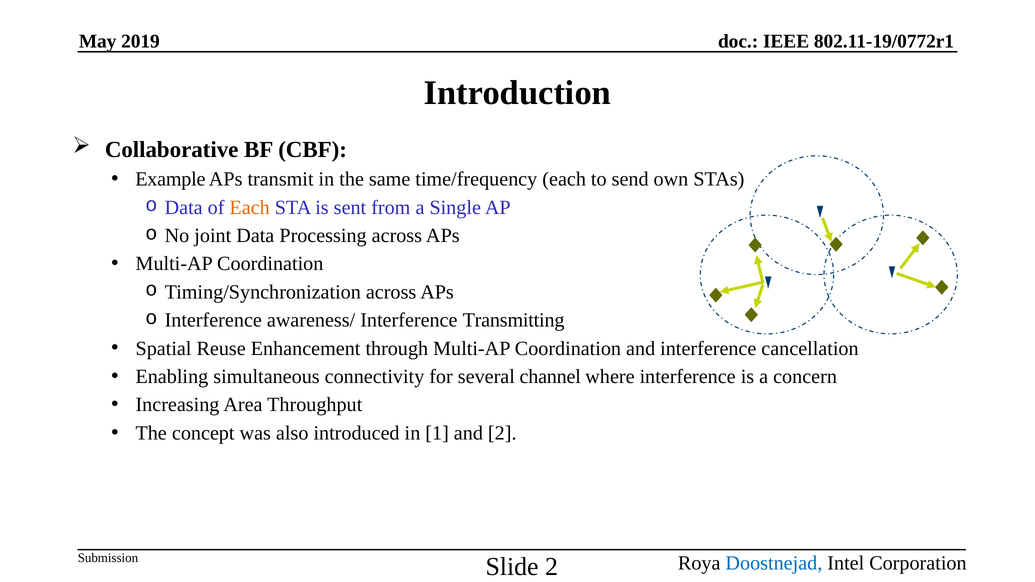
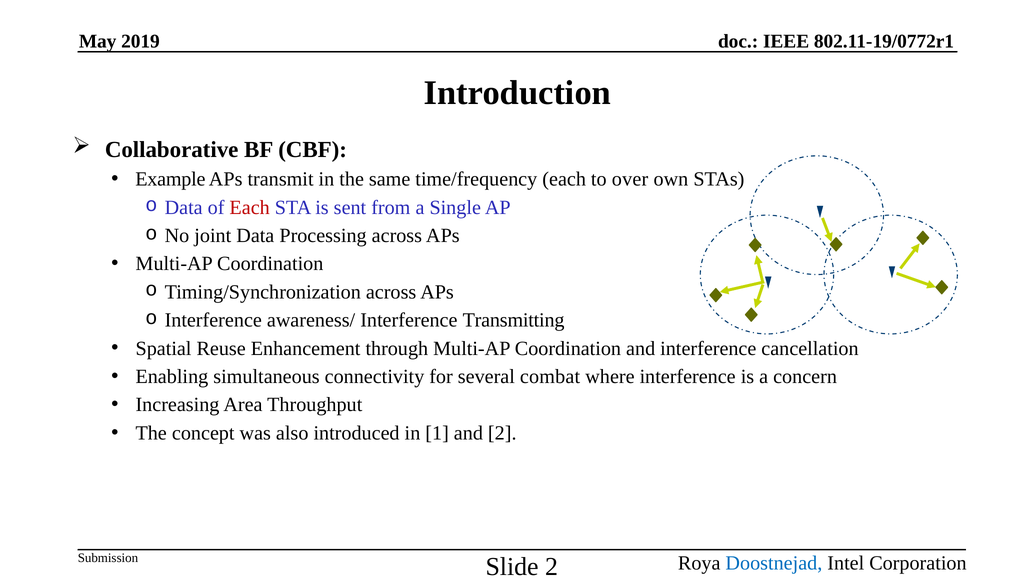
send: send -> over (630, 179)
Each colour: orange -> red (250, 208)
channel: channel -> combat (550, 377)
